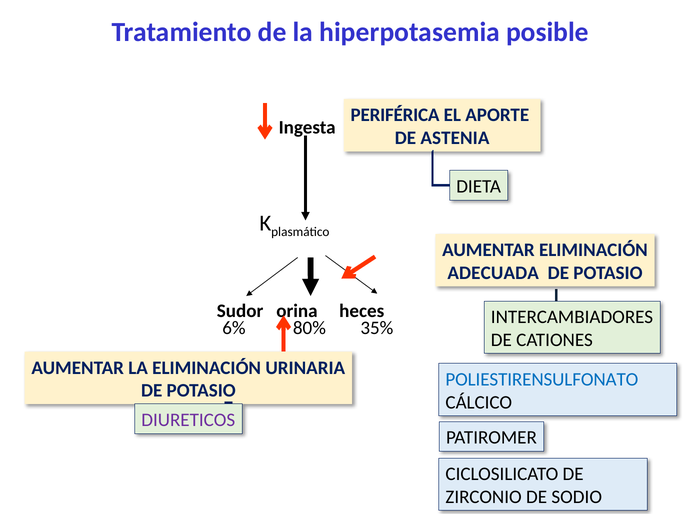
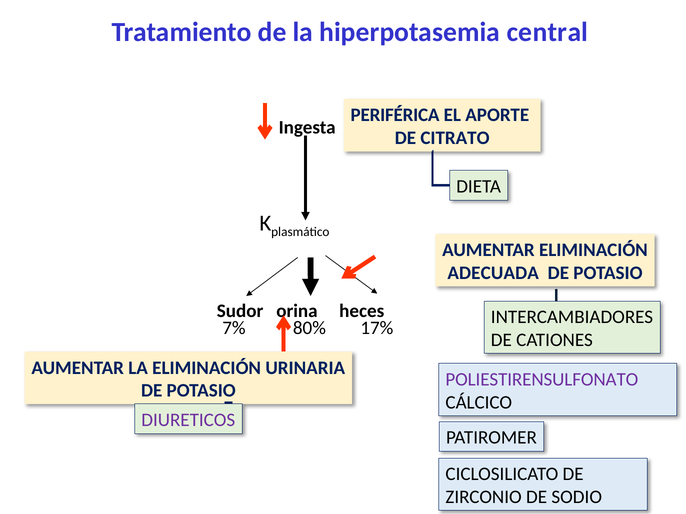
posible: posible -> central (547, 32)
ASTENIA: ASTENIA -> CITRATO (455, 138)
6%: 6% -> 7% (234, 328)
35%: 35% -> 17% (377, 328)
POLIESTIRENSULFONATO colour: blue -> purple (542, 380)
